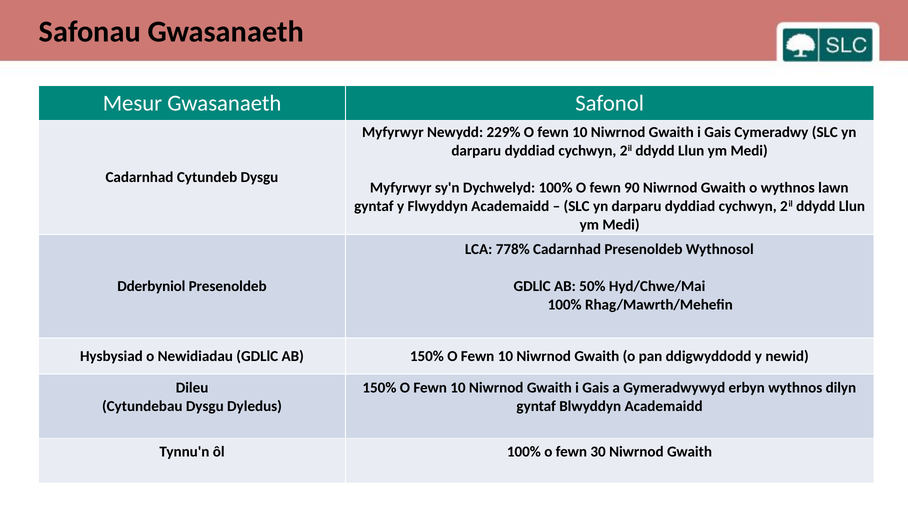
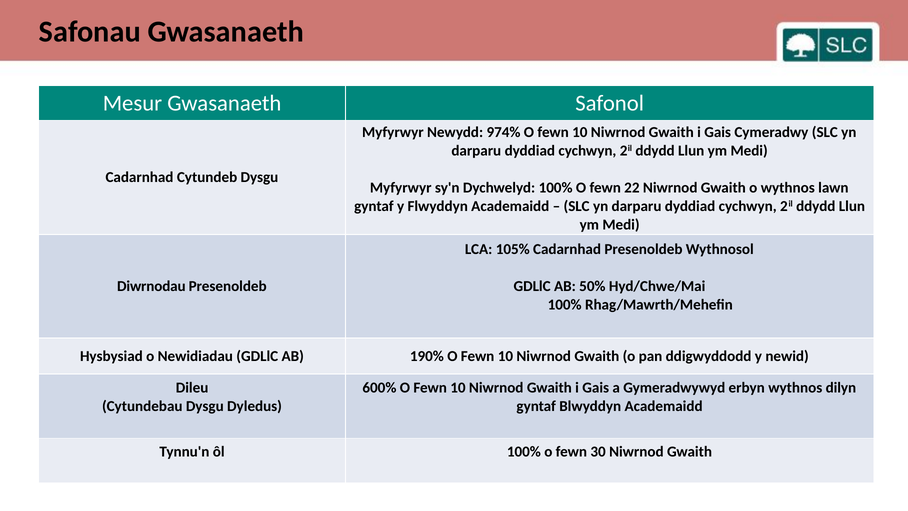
229%: 229% -> 974% (504, 132)
90: 90 -> 22 (632, 188)
778%: 778% -> 105% (513, 249)
Dderbyniol: Dderbyniol -> Diwrnodau (151, 286)
AB 150%: 150% -> 190% (427, 356)
150%: 150% -> 600% (379, 388)
